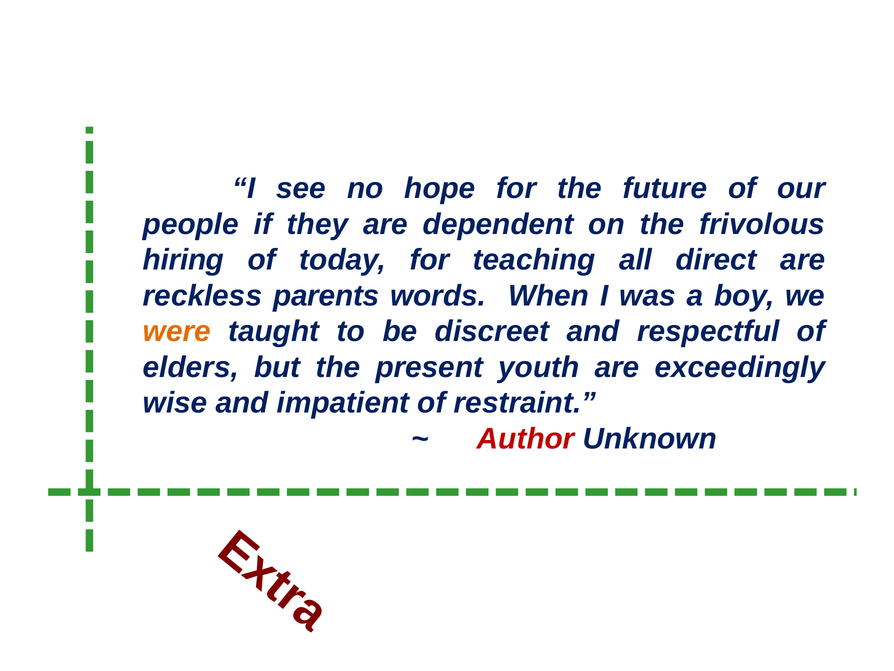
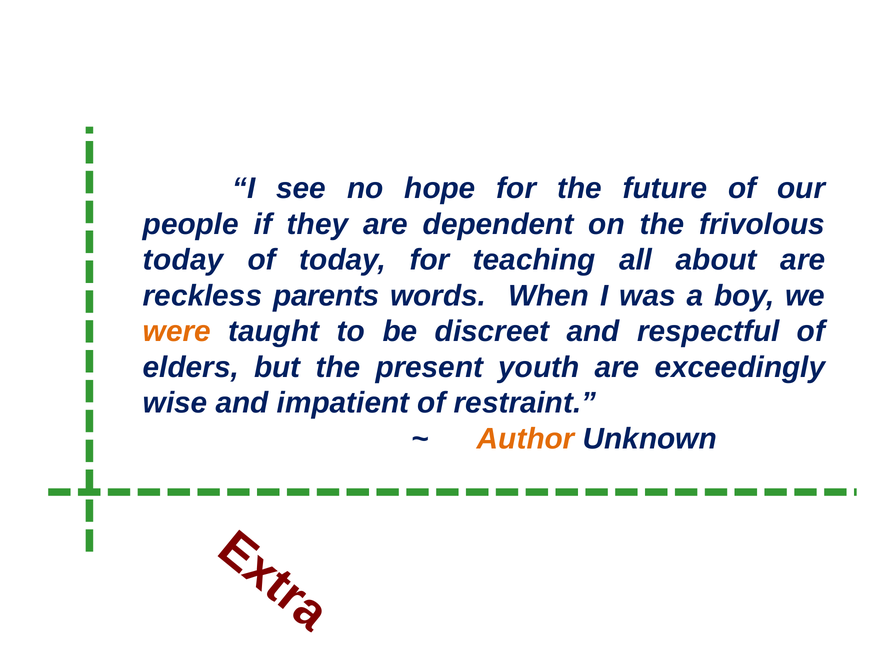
hiring: hiring -> today (183, 260)
direct: direct -> about (716, 260)
Author colour: red -> orange (526, 439)
